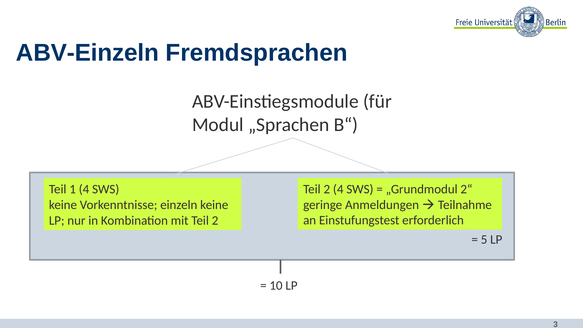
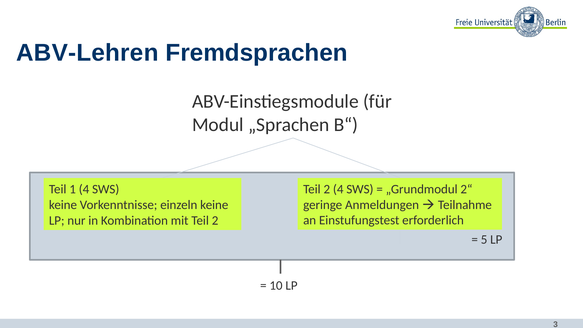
ABV-Einzeln: ABV-Einzeln -> ABV-Lehren (87, 53)
